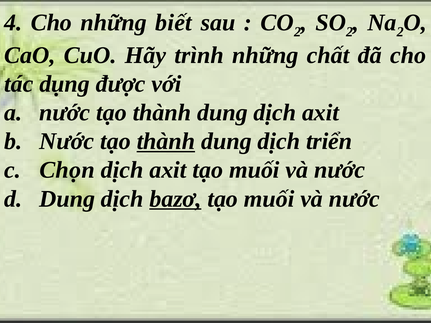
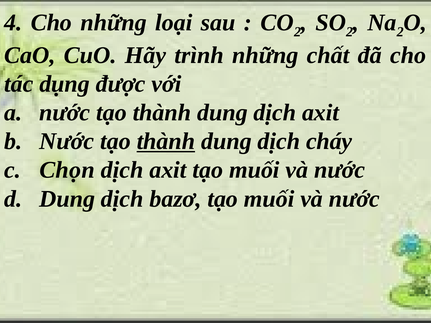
biết: biết -> loại (174, 23)
triển: triển -> cháy (329, 142)
bazơ underline: present -> none (175, 199)
